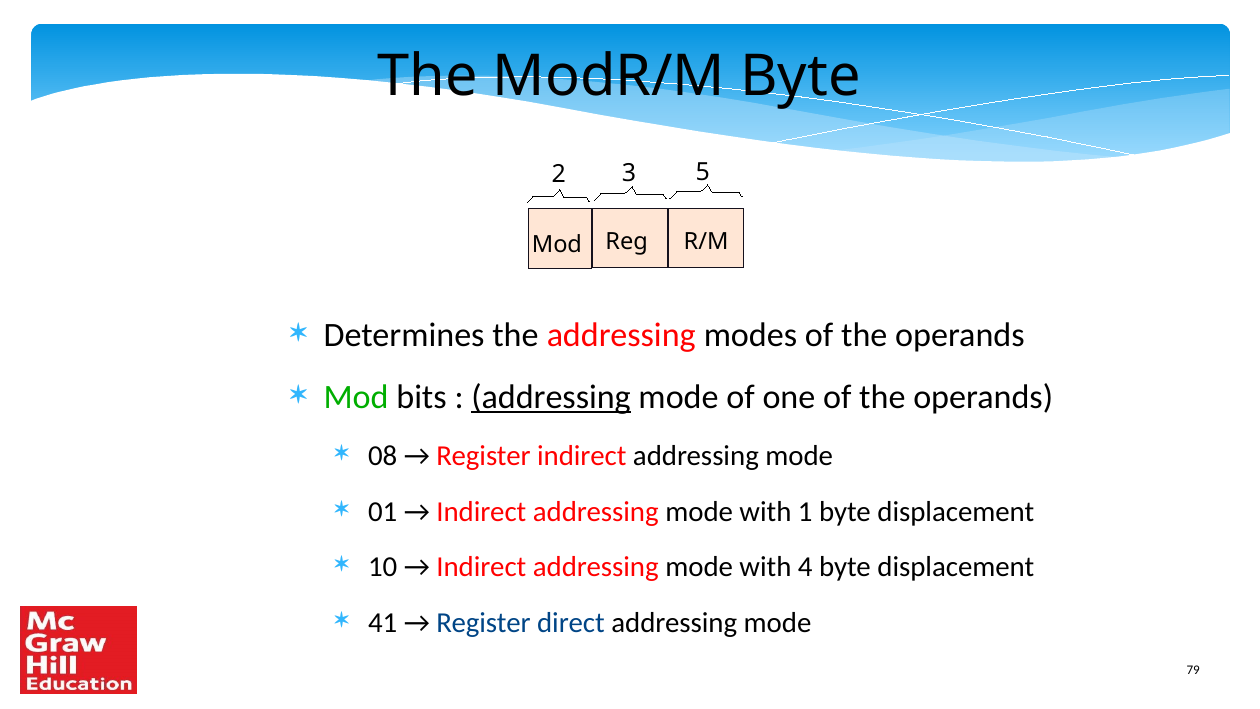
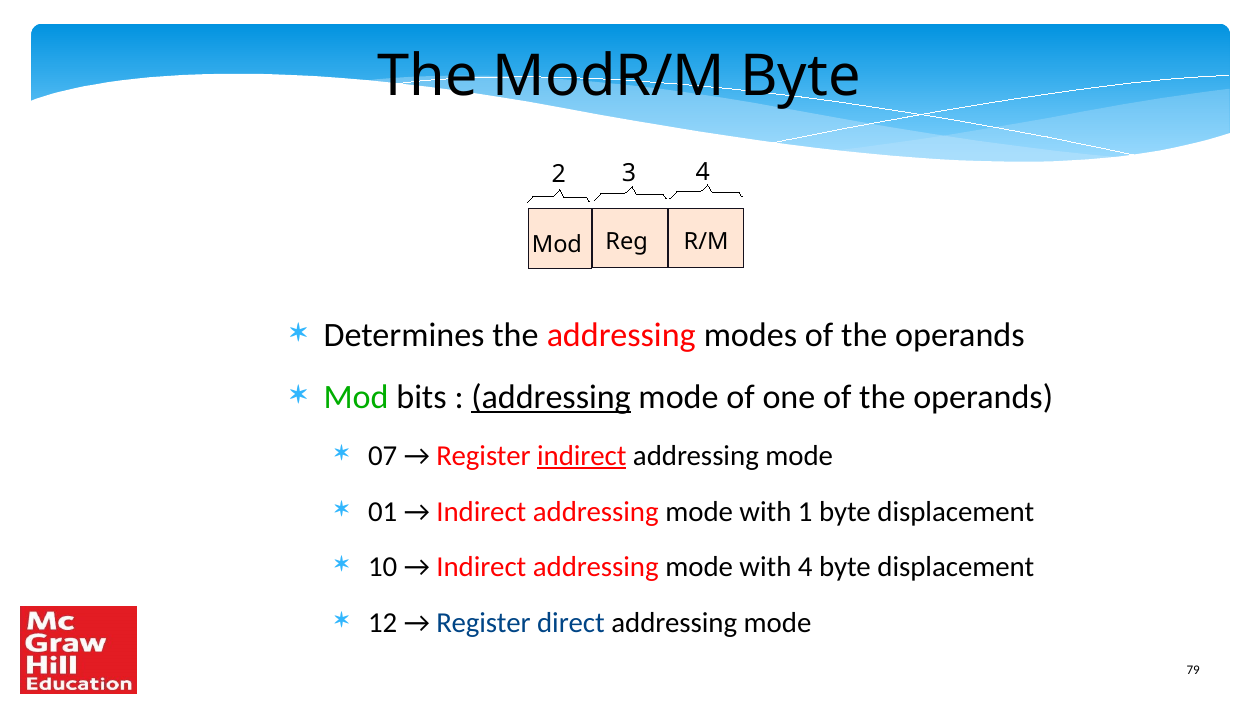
3 5: 5 -> 4 (703, 173)
08: 08 -> 07 (383, 456)
indirect underline: none -> present (582, 456)
41: 41 -> 12 (383, 623)
